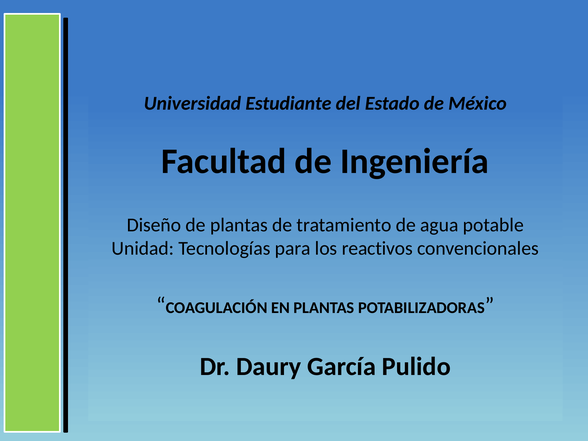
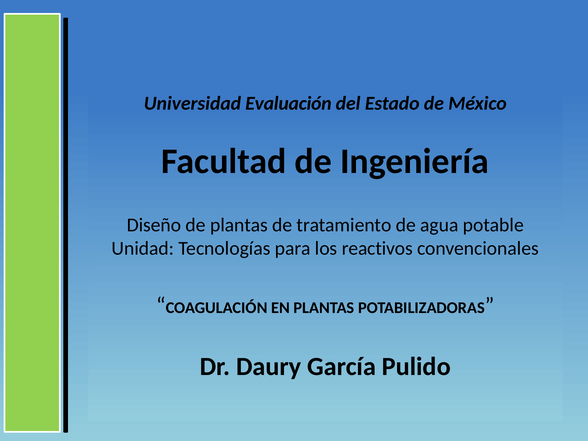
Estudiante: Estudiante -> Evaluación (288, 103)
